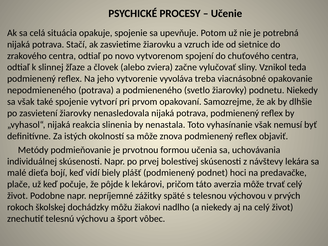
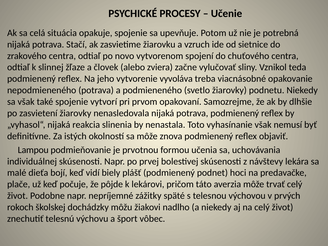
Metódy: Metódy -> Lampou (33, 150)
